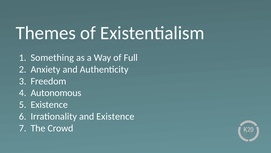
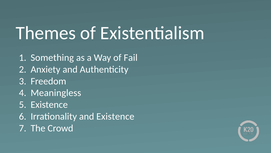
Full: Full -> Fail (131, 57)
Autonomous: Autonomous -> Meaningless (56, 93)
